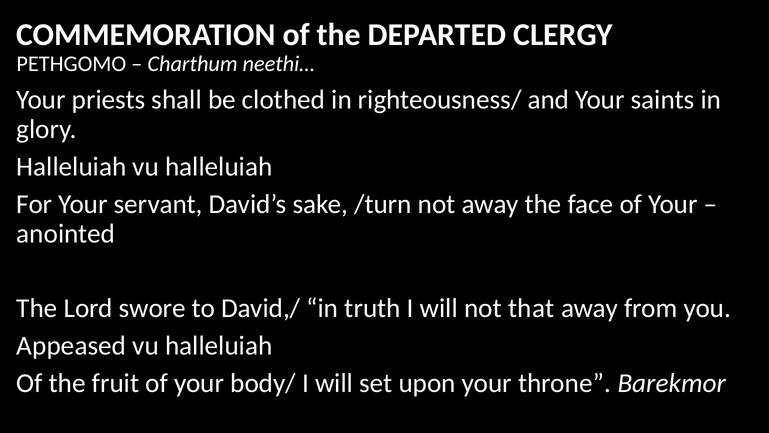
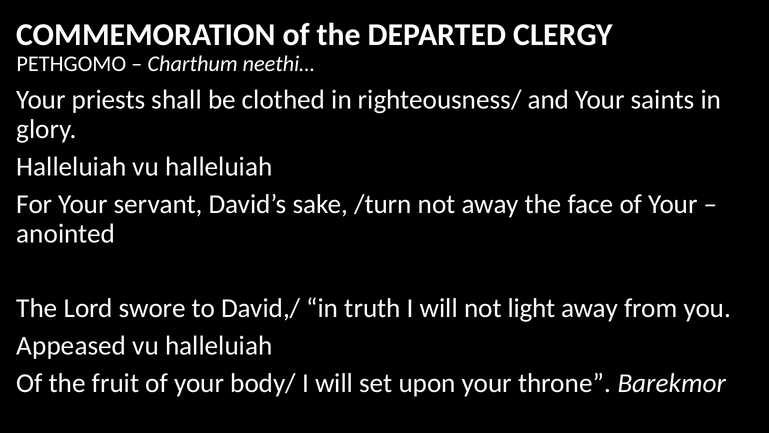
that: that -> light (532, 308)
